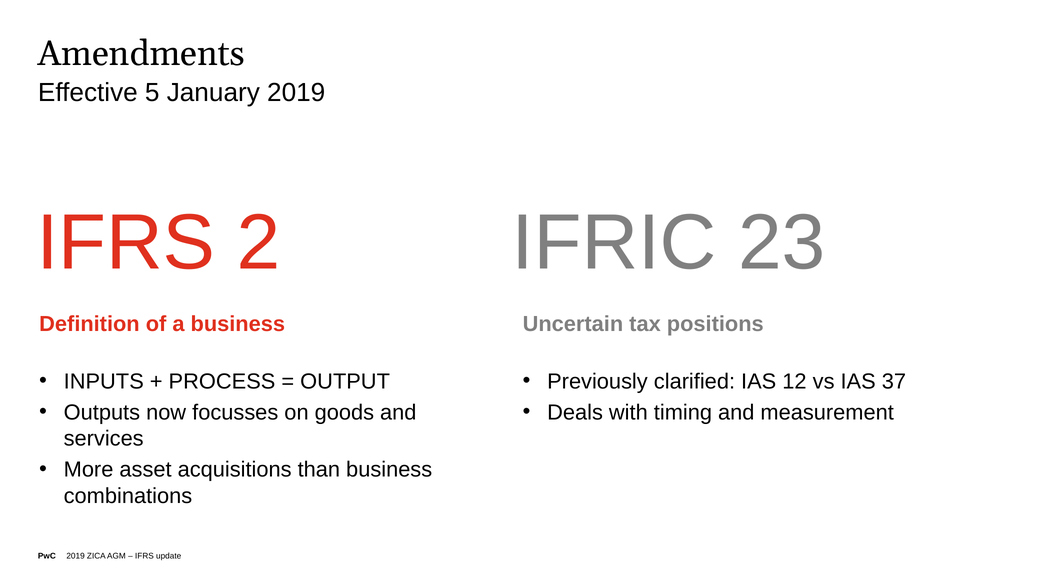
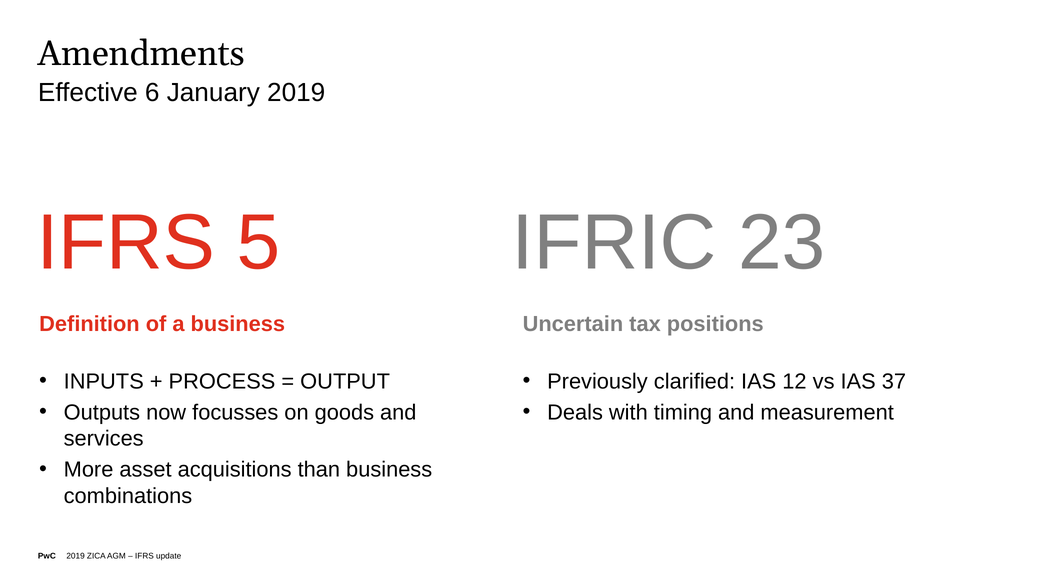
5: 5 -> 6 (152, 93)
2: 2 -> 5 (259, 243)
